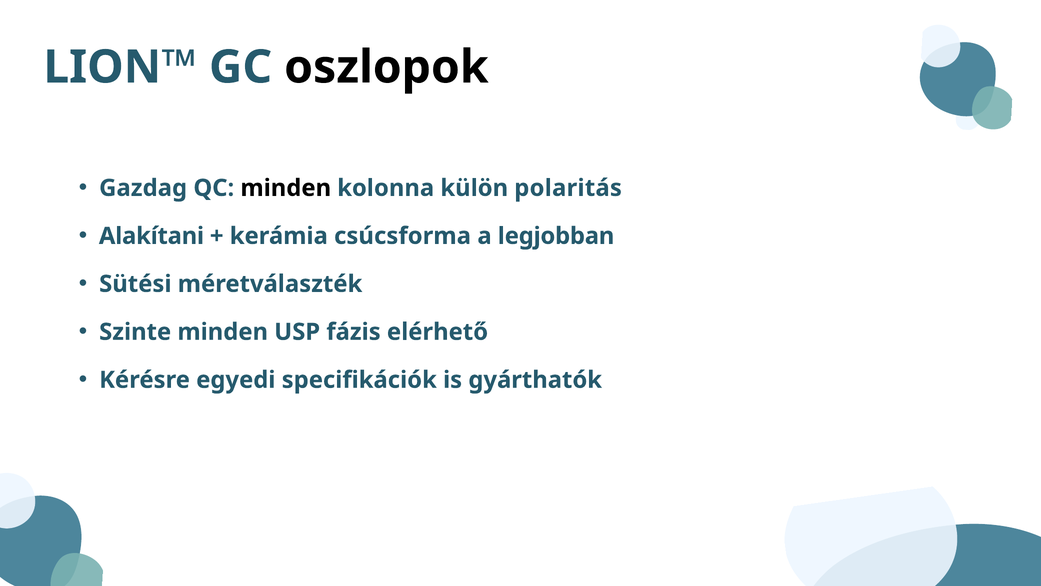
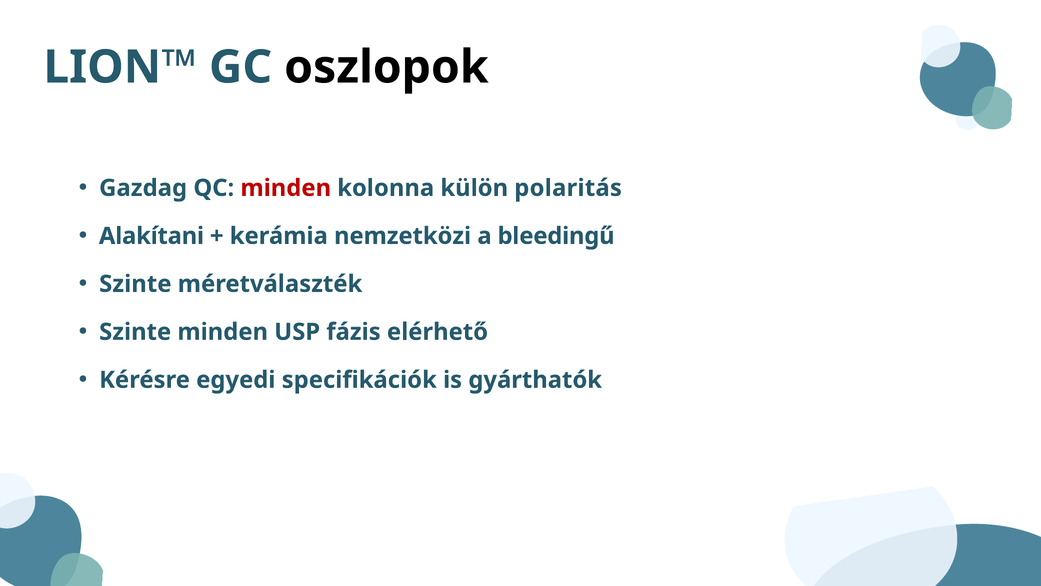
minden colour: black -> red (286, 188)
csúcsforma: csúcsforma -> nemzetközi (403, 236)
legjobban: legjobban -> bleedingű (556, 236)
Sütési: Sütési -> Szinte (135, 284)
